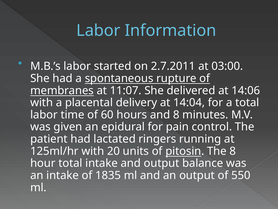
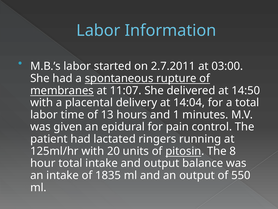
14:06: 14:06 -> 14:50 (246, 90)
60: 60 -> 13 (107, 114)
and 8: 8 -> 1 (176, 114)
